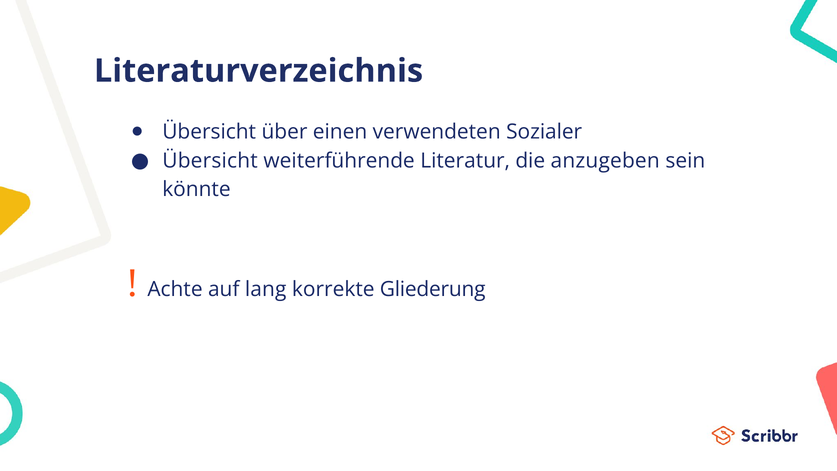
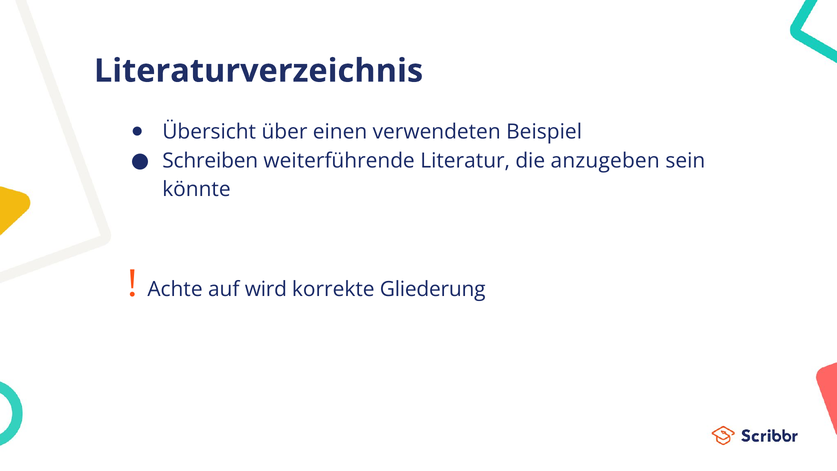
Sozialer: Sozialer -> Beispiel (544, 132)
Übersicht: Übersicht -> Schreiben (210, 161)
lang: lang -> wird (266, 289)
